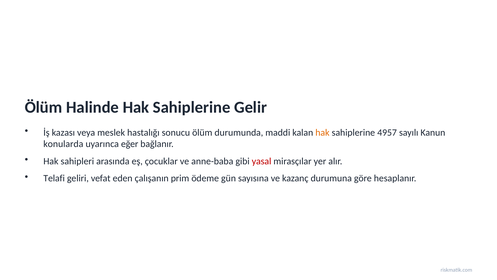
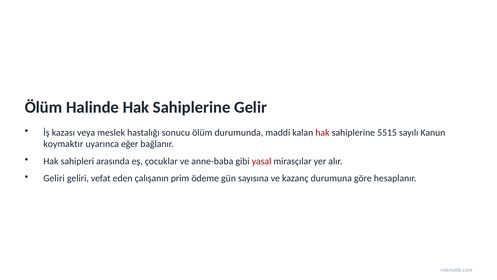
hak colour: orange -> red (322, 132)
4957: 4957 -> 5515 (387, 132)
konularda: konularda -> koymaktır (63, 144)
Telafi: Telafi -> Geliri (54, 178)
